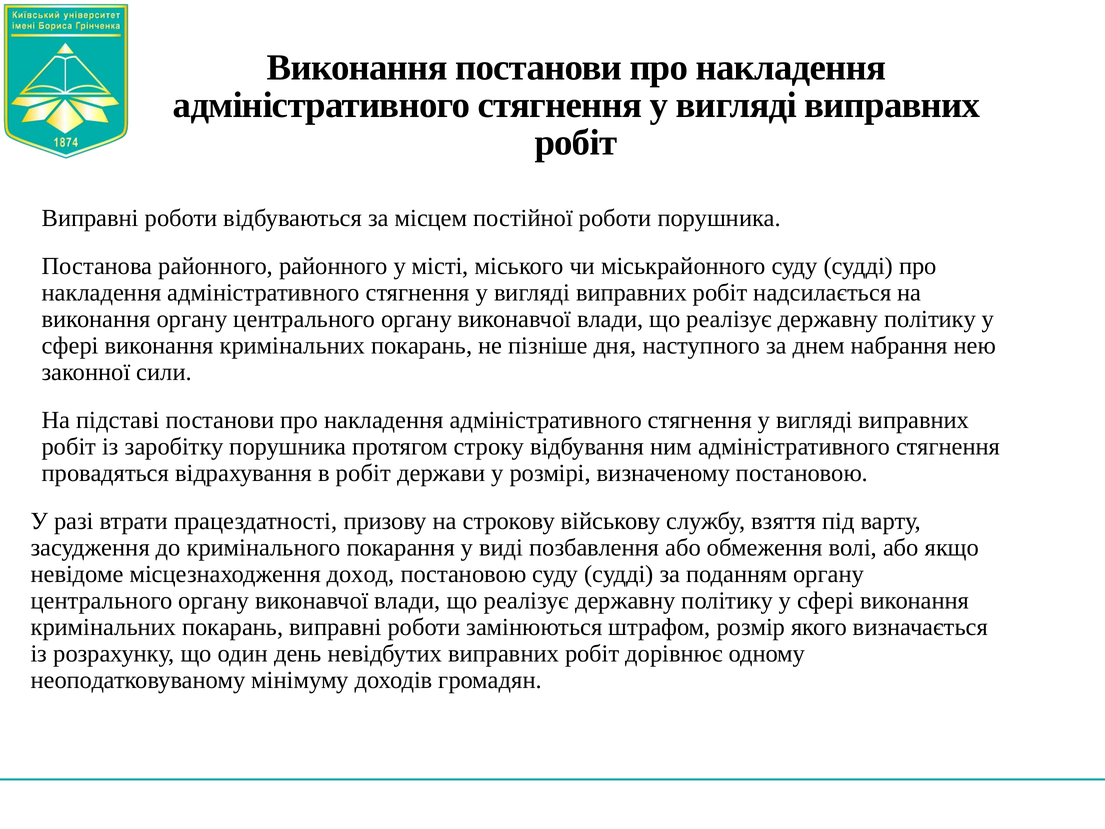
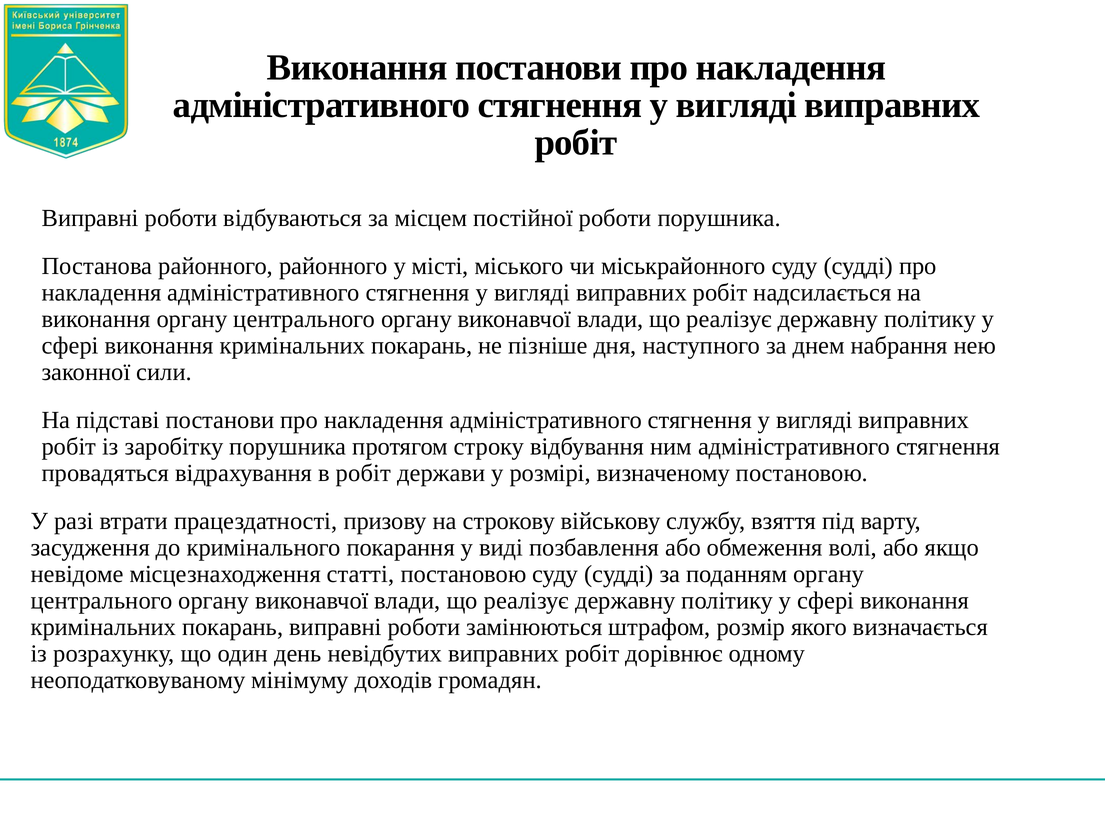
доход: доход -> статті (361, 574)
